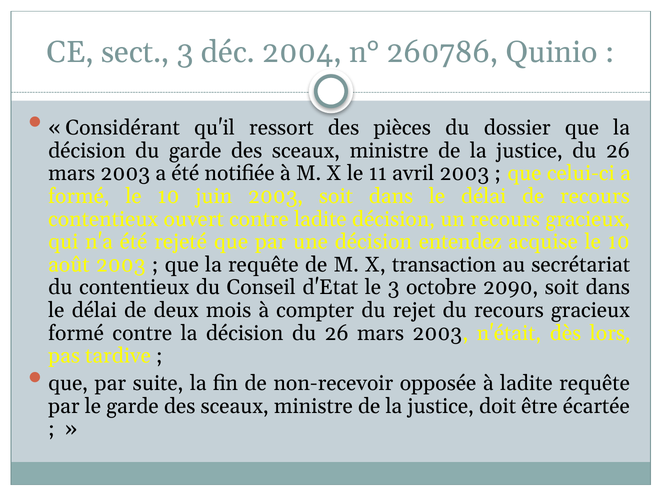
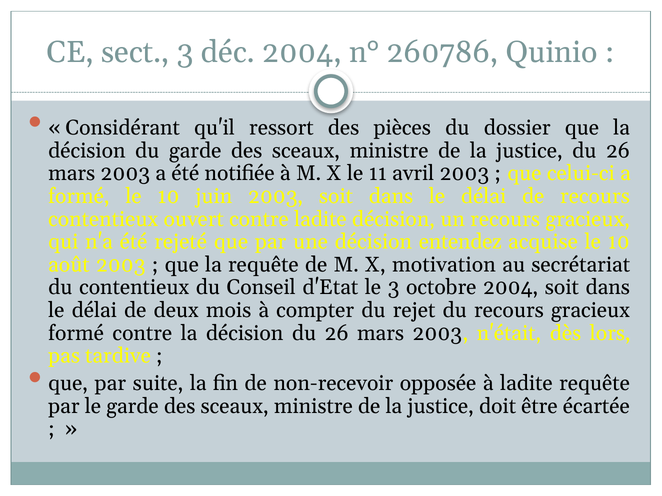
transaction: transaction -> motivation (444, 265)
octobre 2090: 2090 -> 2004 (511, 288)
